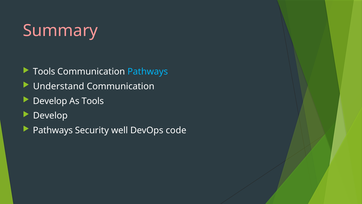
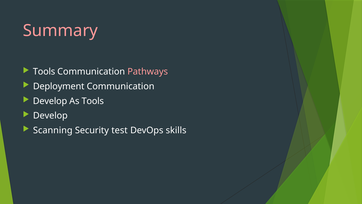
Pathways colour: light blue -> pink (148, 72)
Understand: Understand -> Deployment (59, 86)
Pathways: Pathways -> Scanning (53, 130)
well: well -> test (120, 130)
code: code -> skills (176, 130)
